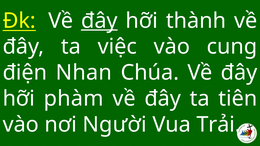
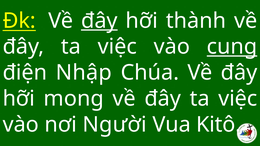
cung underline: none -> present (232, 47)
Nhan: Nhan -> Nhập (84, 73)
phàm: phàm -> mong (74, 99)
tiên: tiên -> việc (238, 99)
Trải: Trải -> Kitô (219, 125)
